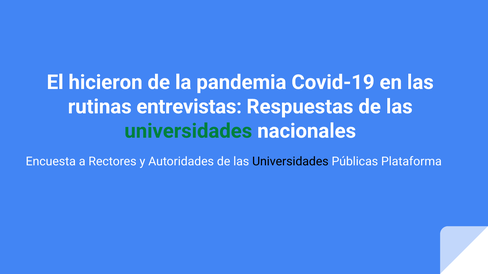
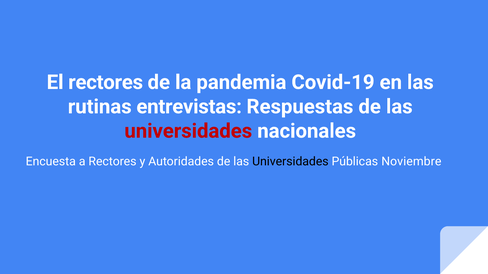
El hicieron: hicieron -> rectores (106, 82)
universidades colour: green -> red (188, 131)
Plataforma: Plataforma -> Noviembre (411, 162)
